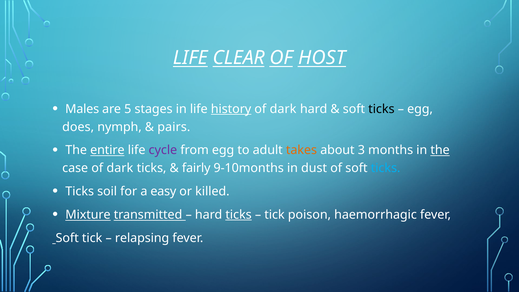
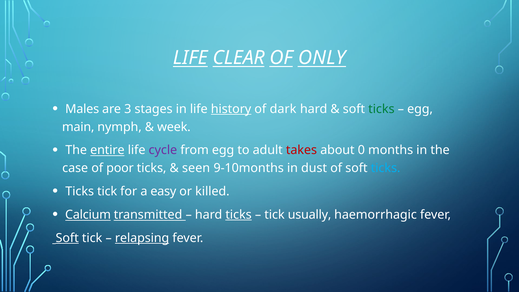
HOST: HOST -> ONLY (322, 58)
5: 5 -> 3 (128, 109)
ticks colour: black -> green (381, 109)
does: does -> main (78, 127)
pairs: pairs -> week (174, 127)
takes colour: orange -> red (301, 150)
3: 3 -> 0 (361, 150)
the underline: present -> none (440, 150)
case of dark: dark -> poor (120, 168)
fairly: fairly -> seen (196, 168)
Ticks soil: soil -> tick (107, 191)
Mixture: Mixture -> Calcium (88, 215)
poison: poison -> usually (310, 215)
Soft underline: none -> present (67, 238)
relapsing underline: none -> present (142, 238)
